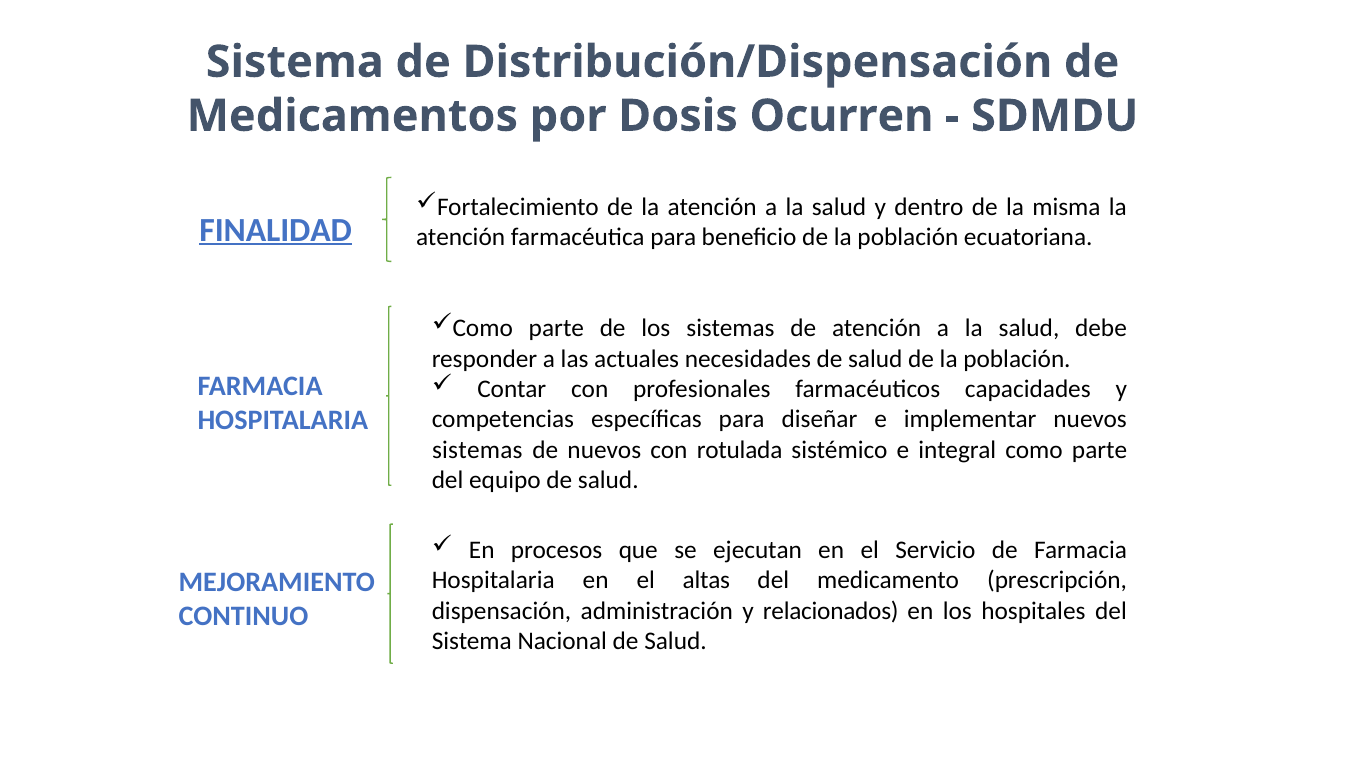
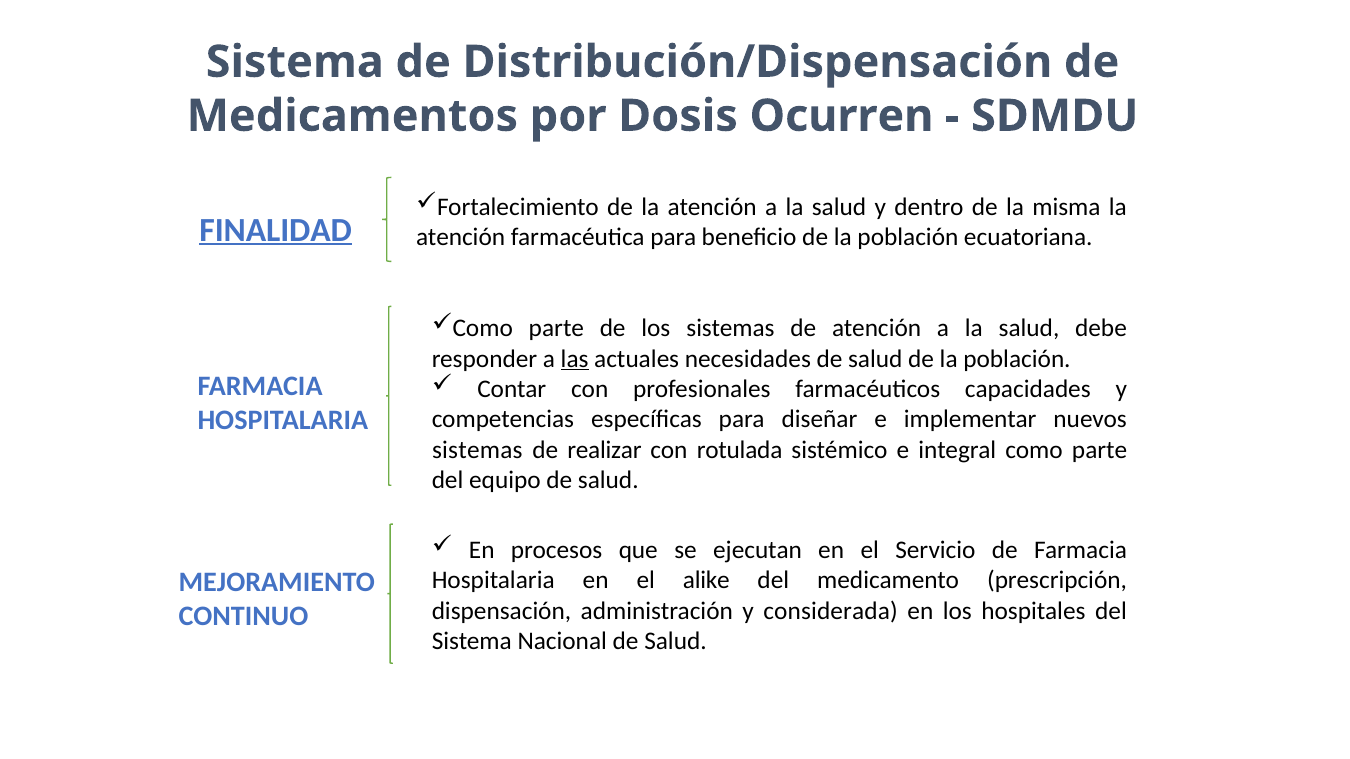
las underline: none -> present (575, 359)
de nuevos: nuevos -> realizar (604, 450)
altas: altas -> alike (706, 581)
relacionados: relacionados -> considerada (831, 611)
